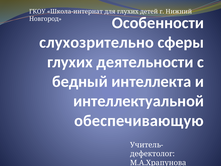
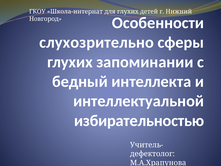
деятельности: деятельности -> запоминании (145, 62)
обеспечивающую: обеспечивающую -> избирательностью (139, 120)
